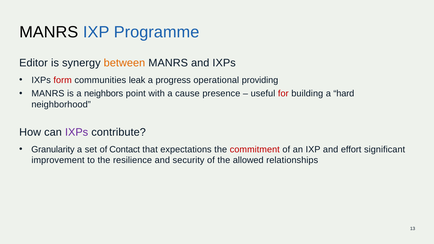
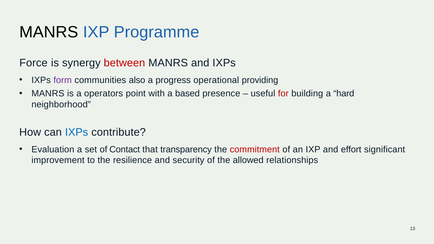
Editor: Editor -> Force (33, 63)
between colour: orange -> red (124, 63)
form colour: red -> purple (63, 80)
leak: leak -> also (137, 80)
neighbors: neighbors -> operators (104, 94)
cause: cause -> based (187, 94)
IXPs colour: purple -> blue (77, 132)
Granularity: Granularity -> Evaluation (53, 150)
expectations: expectations -> transparency (186, 150)
